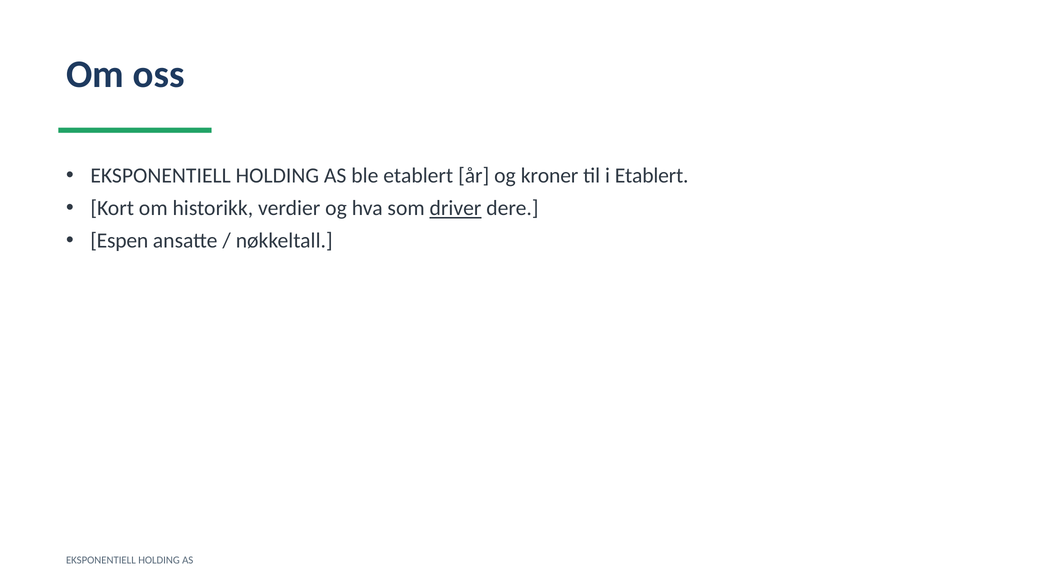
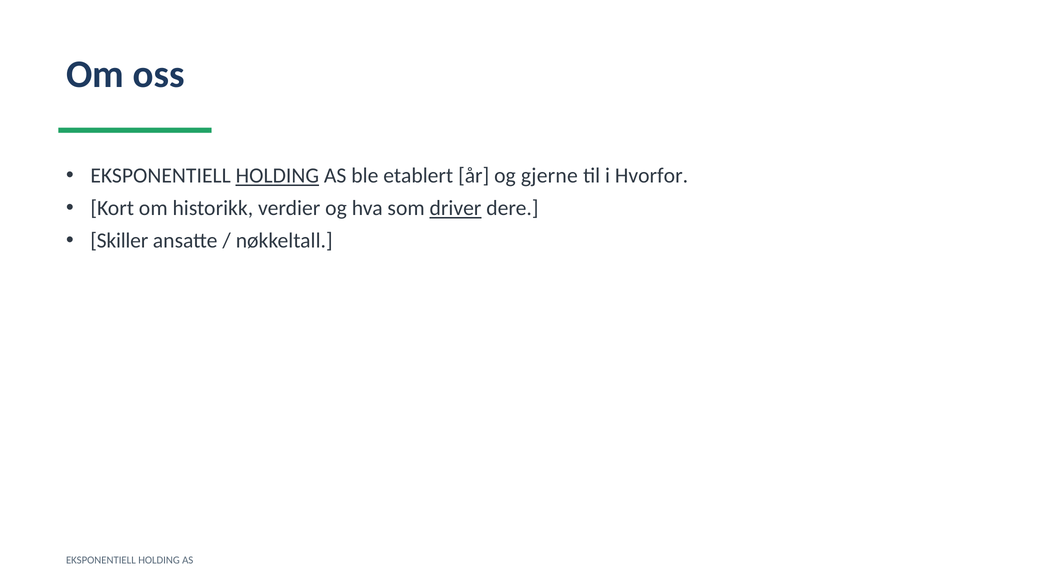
HOLDING underline: none -> present (277, 176)
kroner: kroner -> gjerne (549, 176)
i Etablert: Etablert -> Hvorfor (652, 176)
Espen: Espen -> Skiller (119, 241)
